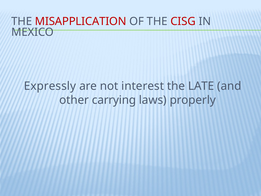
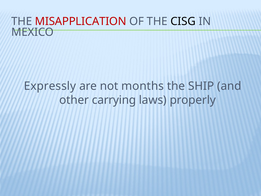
CISG colour: red -> black (183, 21)
interest: interest -> months (143, 86)
LATE: LATE -> SHIP (201, 86)
